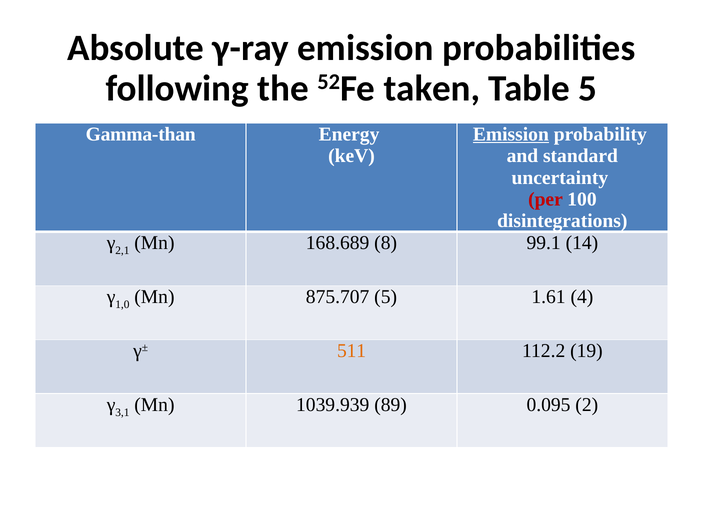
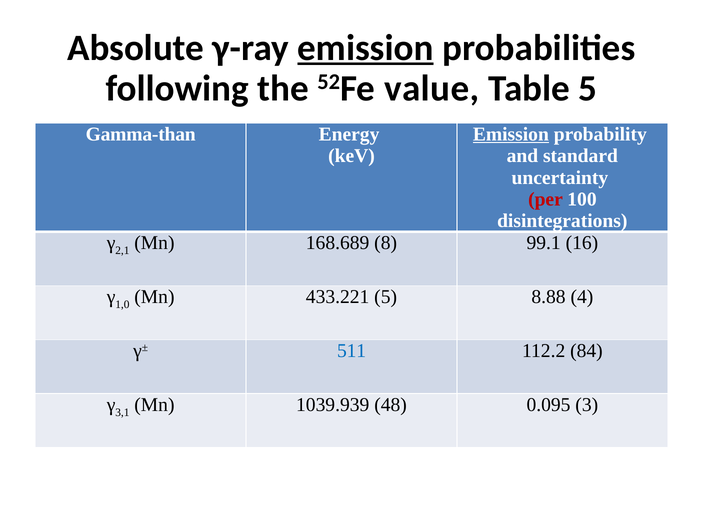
emission underline: none -> present (365, 48)
taken: taken -> value (432, 89)
14: 14 -> 16 (582, 242)
875.707: 875.707 -> 433.221 (338, 296)
1.61: 1.61 -> 8.88 (549, 296)
511 colour: orange -> blue (352, 350)
19: 19 -> 84 (586, 350)
89: 89 -> 48 (391, 404)
2: 2 -> 3 (587, 404)
